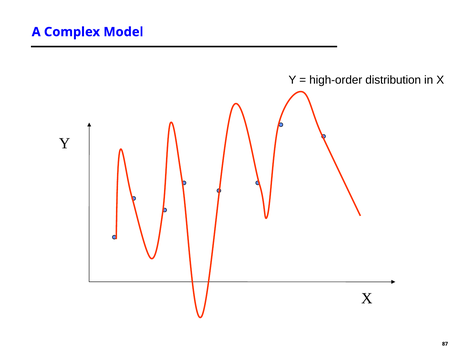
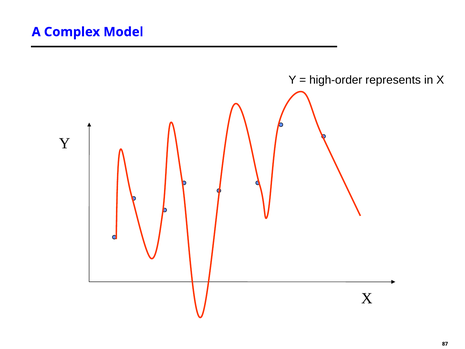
distribution: distribution -> represents (393, 80)
